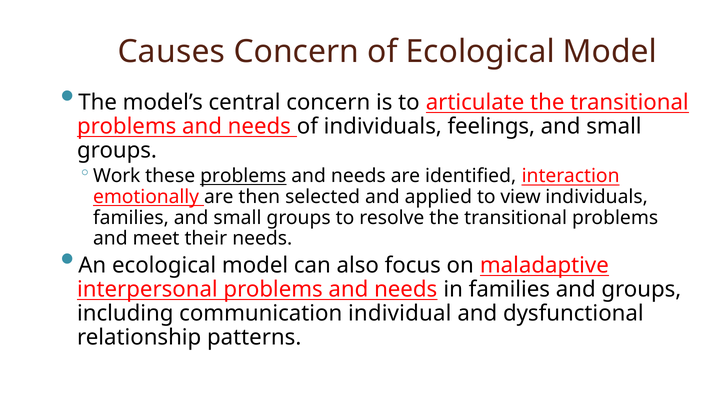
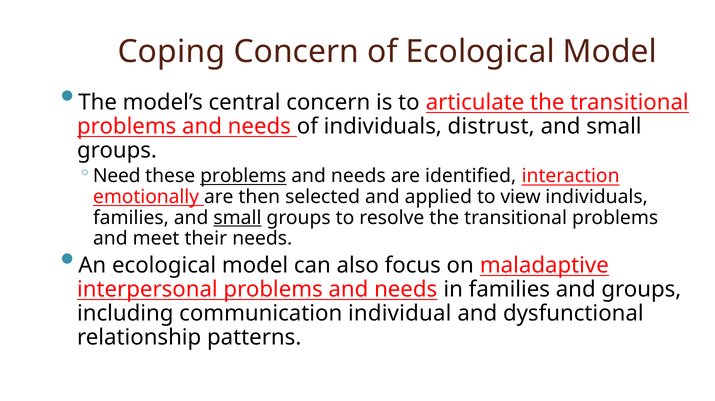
Causes: Causes -> Coping (171, 52)
feelings: feelings -> distrust (491, 126)
Work: Work -> Need (117, 176)
small underline: none -> present (237, 218)
